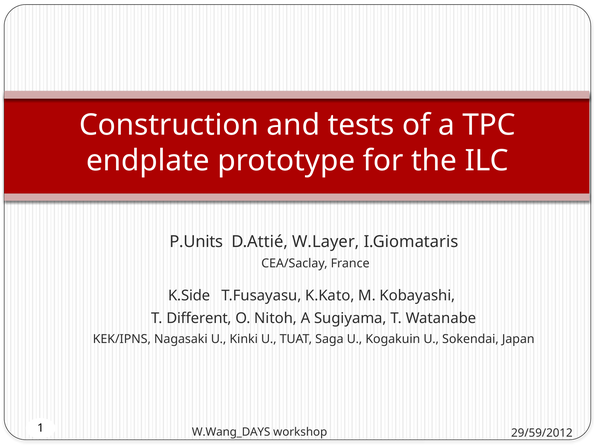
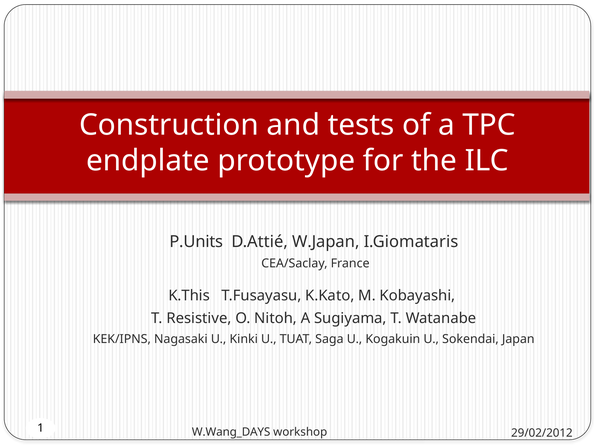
W.Layer: W.Layer -> W.Japan (326, 242)
K.Side: K.Side -> K.This (189, 296)
Different: Different -> Resistive (199, 318)
29/59/2012: 29/59/2012 -> 29/02/2012 (542, 433)
